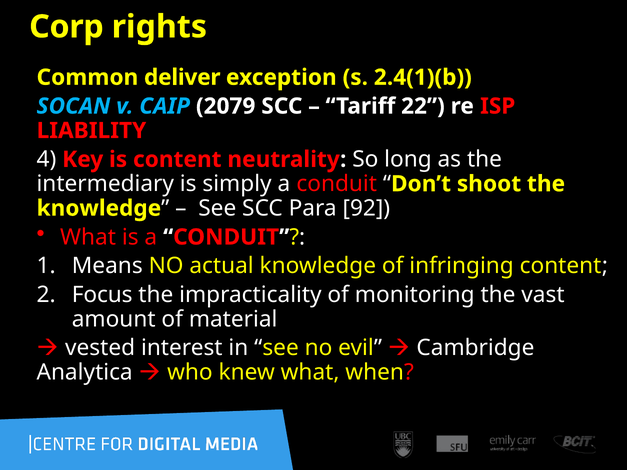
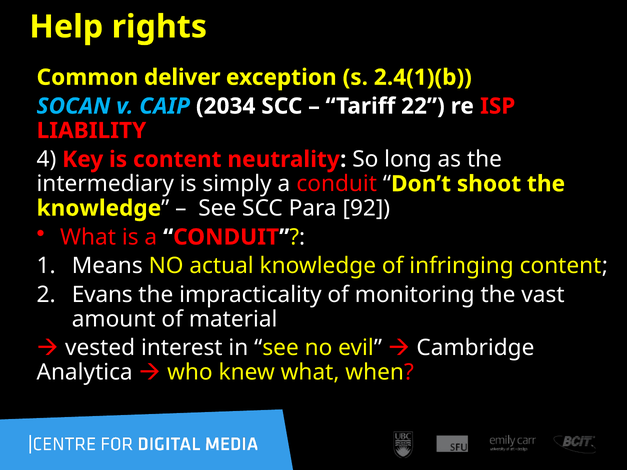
Corp: Corp -> Help (66, 27)
2079: 2079 -> 2034 (226, 106)
Focus: Focus -> Evans (102, 295)
